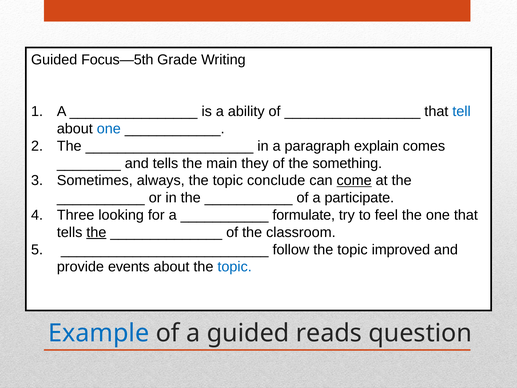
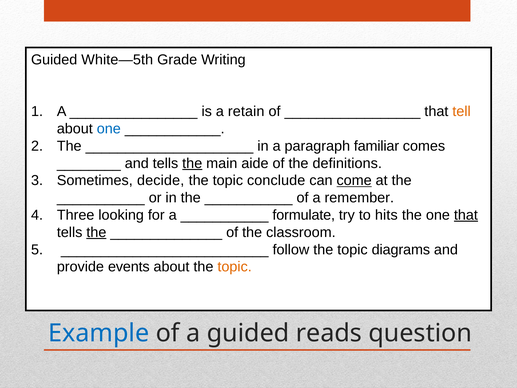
Focus—5th: Focus—5th -> White—5th (117, 60)
ability: ability -> retain (246, 111)
tell colour: blue -> orange (462, 111)
explain: explain -> familiar (376, 146)
the underline: none -> present (192, 163)
they: they -> aide (255, 163)
something: something -> definitions (347, 163)
always: always -> decide (161, 180)
participate: participate -> remember (359, 198)
feel: feel -> hits (386, 215)
that underline: none -> present (466, 215)
improved: improved -> diagrams (401, 249)
topic colour: blue -> orange (235, 267)
